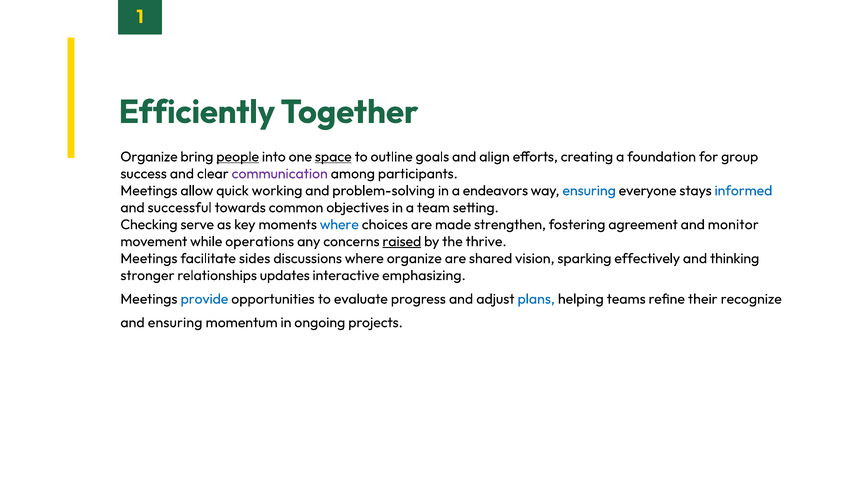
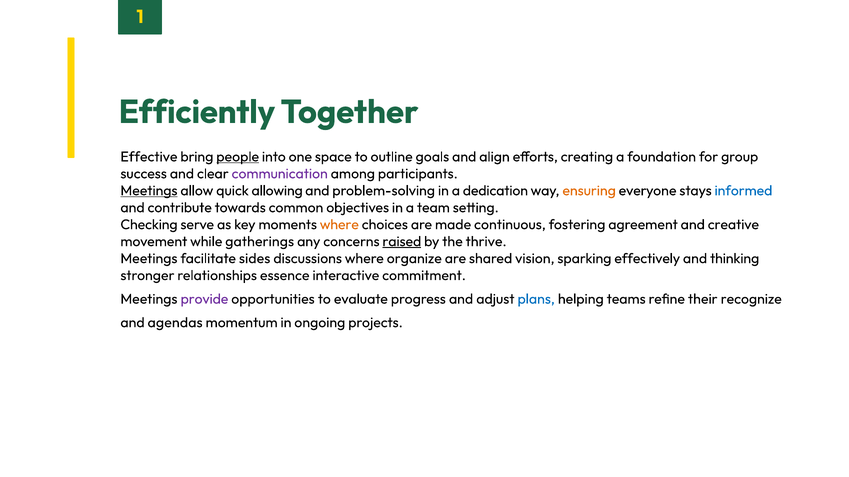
Organize: Organize -> Effective (149, 157)
space underline: present -> none (333, 157)
Meetings underline: none -> present (149, 191)
working: working -> allowing (277, 191)
endeavors: endeavors -> dedication (495, 191)
ensuring colour: blue -> orange (589, 191)
successful: successful -> contribute (180, 208)
where colour: blue -> orange (339, 225)
strengthen: strengthen -> continuous (510, 225)
monitor: monitor -> creative (733, 225)
operations: operations -> gatherings (260, 242)
updates: updates -> essence (285, 276)
emphasizing: emphasizing -> commitment (424, 276)
provide colour: blue -> purple (204, 299)
and ensuring: ensuring -> agendas (175, 323)
